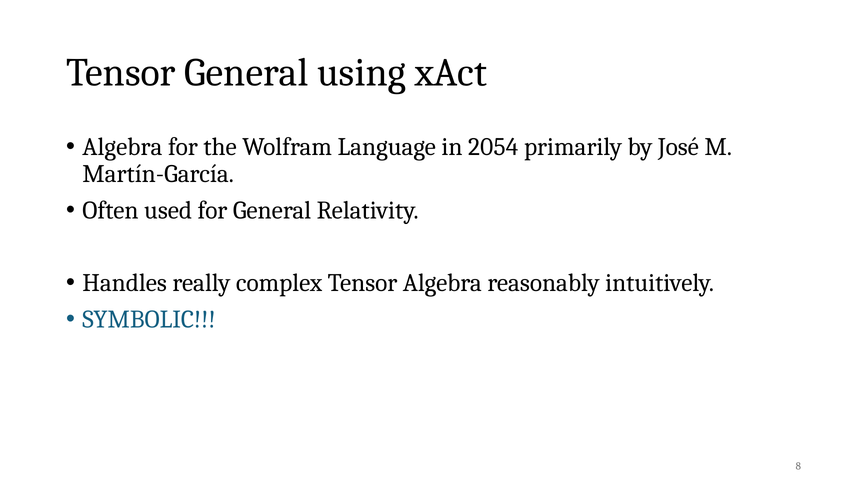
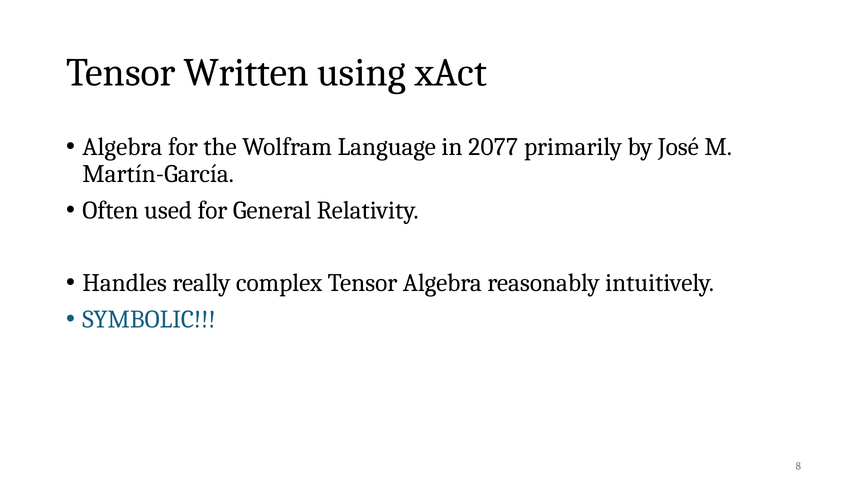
Tensor General: General -> Written (247, 73)
2054: 2054 -> 2077 (493, 147)
